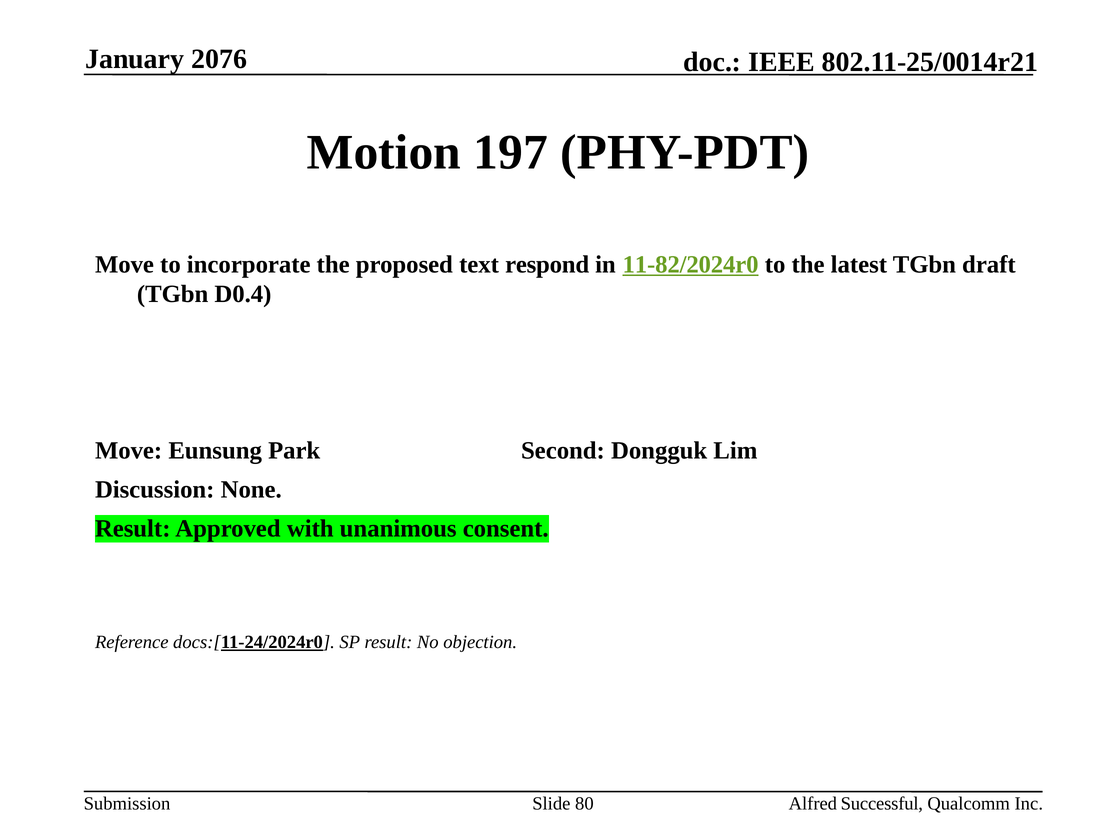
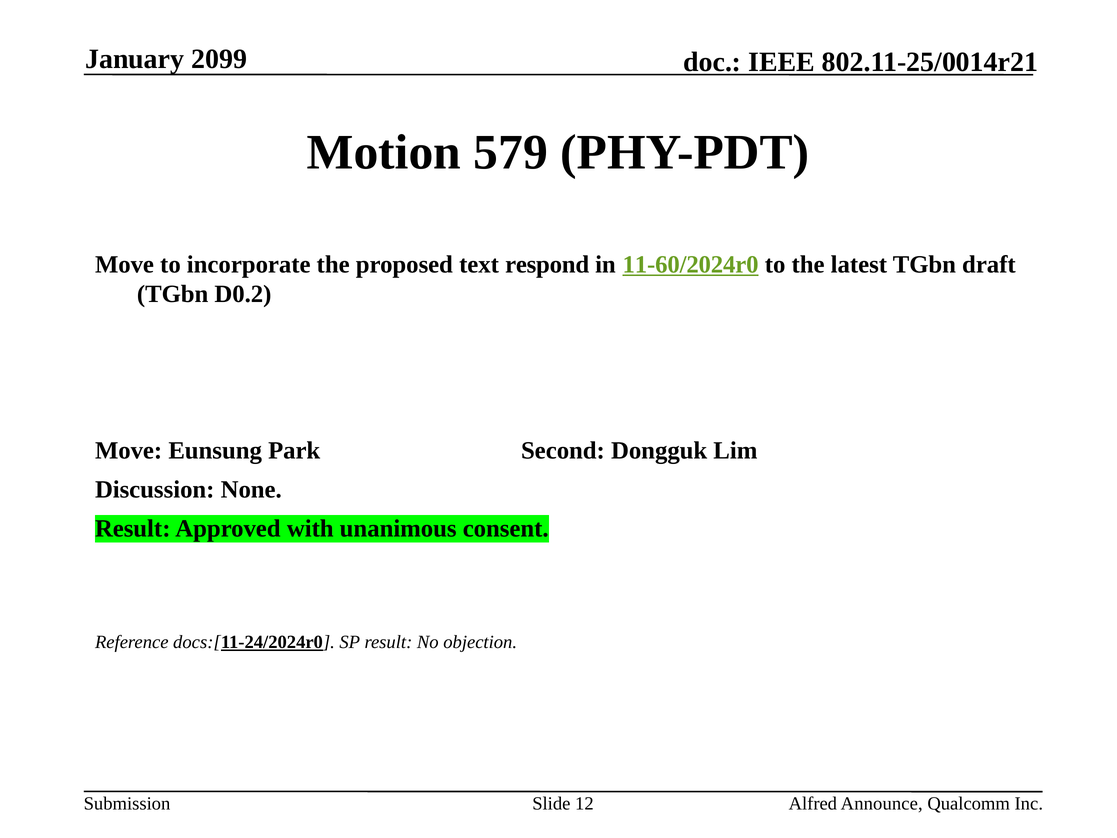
2076: 2076 -> 2099 (219, 59)
197: 197 -> 579 (511, 152)
11-82/2024r0: 11-82/2024r0 -> 11-60/2024r0 (691, 264)
D0.4: D0.4 -> D0.2 (243, 294)
80: 80 -> 12 (584, 803)
Successful: Successful -> Announce (882, 803)
